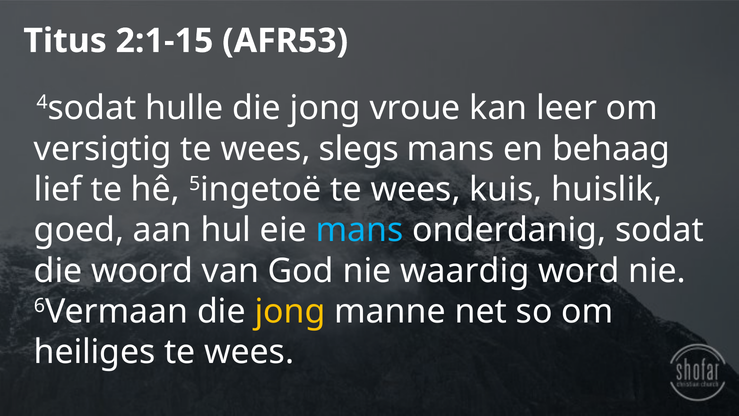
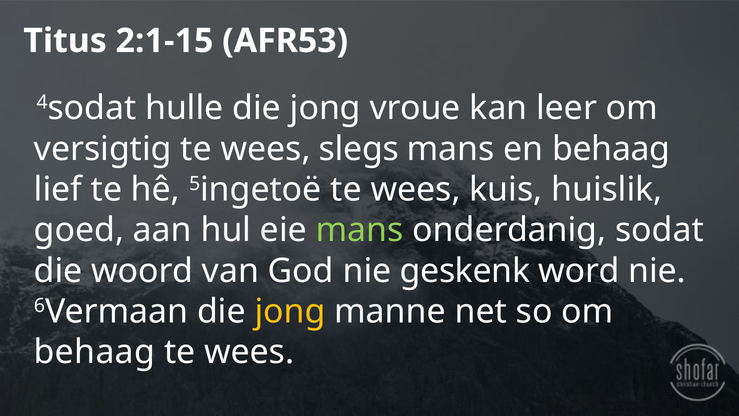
mans colour: light blue -> light green (360, 230)
waardig: waardig -> geskenk (465, 271)
heiliges: heiliges -> behaag (94, 352)
